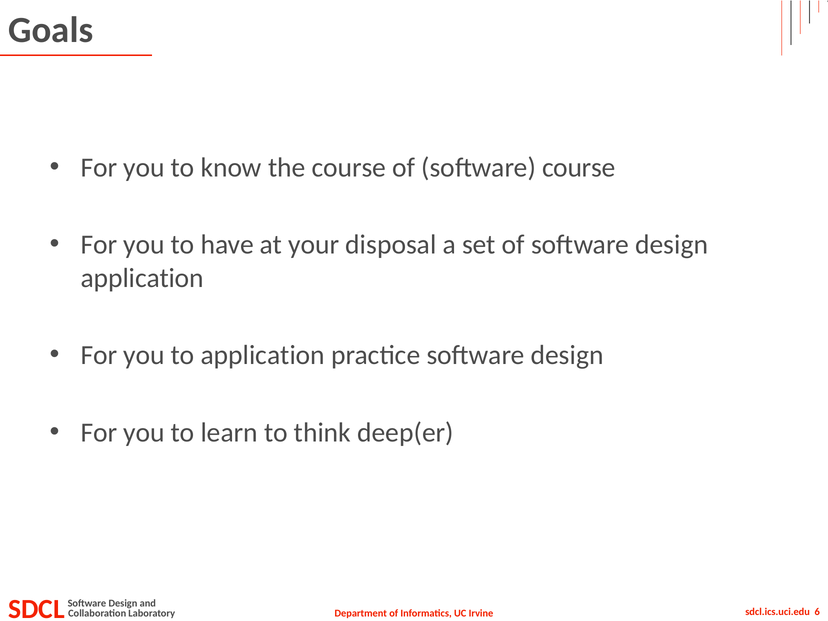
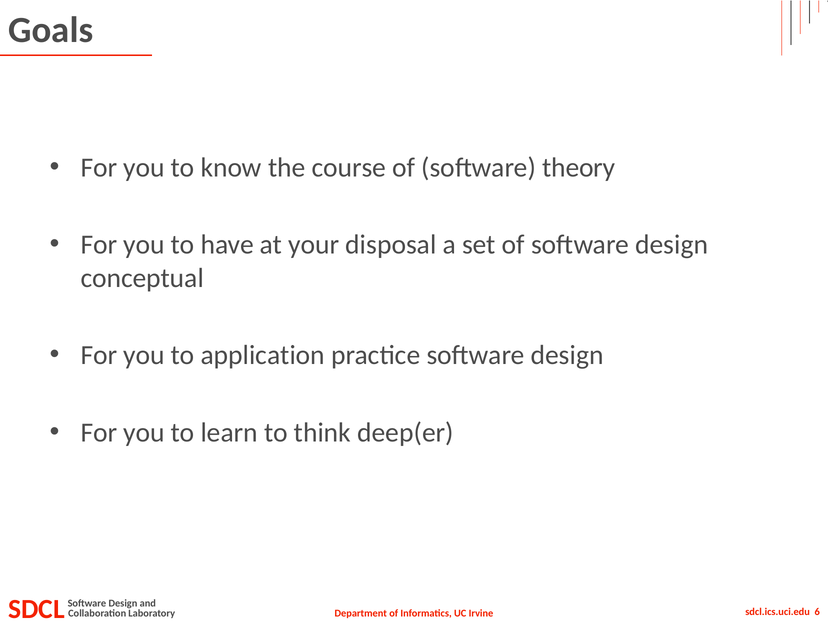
software course: course -> theory (579, 168)
application: application -> conceptual (142, 278)
